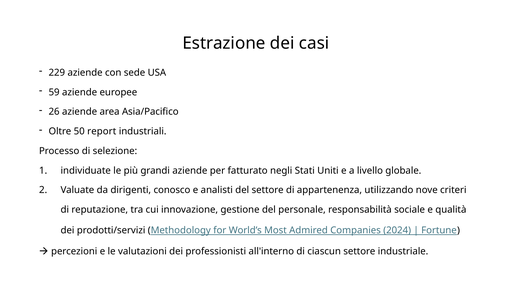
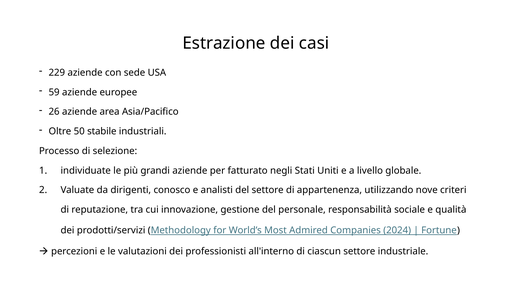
report: report -> stabile (102, 131)
